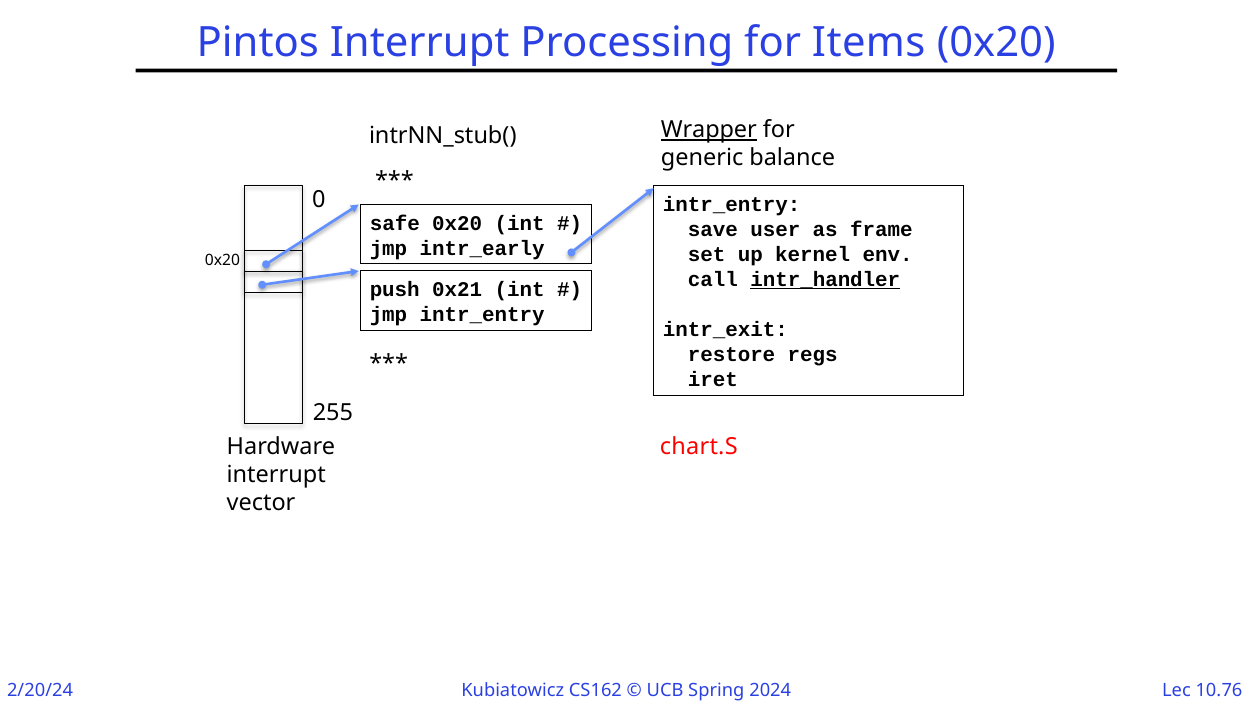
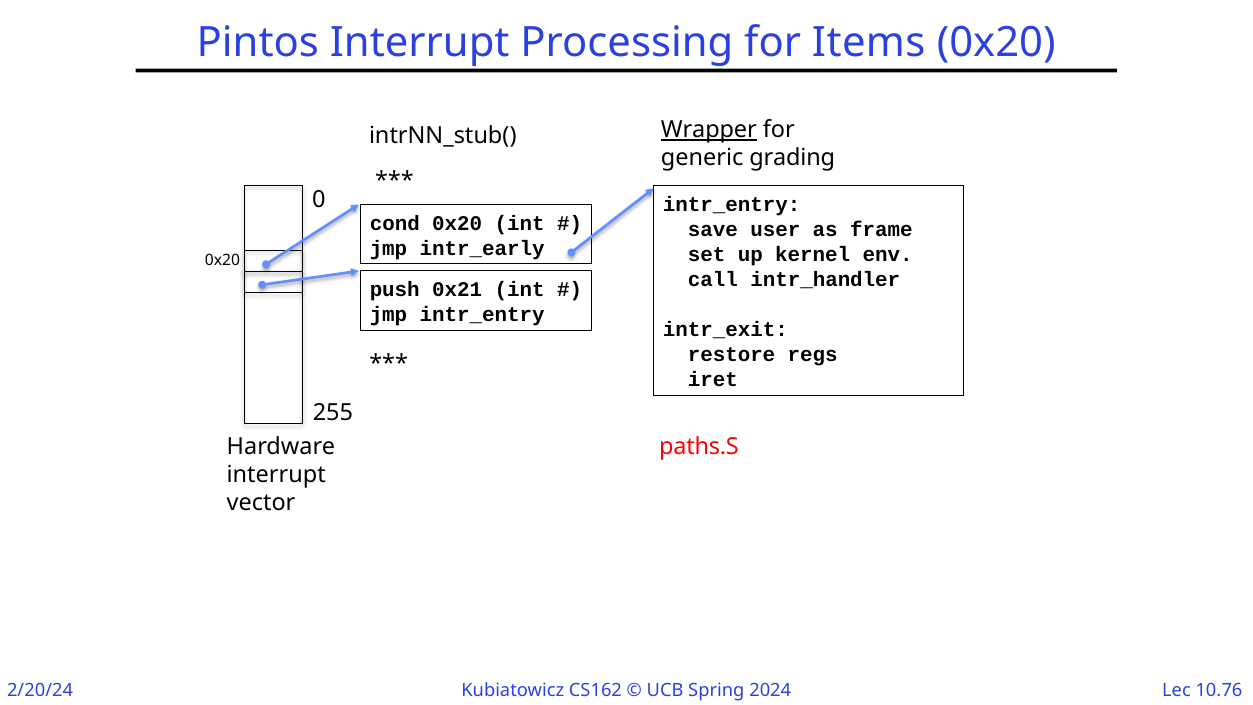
balance: balance -> grading (792, 158)
safe: safe -> cond (395, 223)
intr_handler underline: present -> none (825, 280)
chart.S: chart.S -> paths.S (699, 447)
